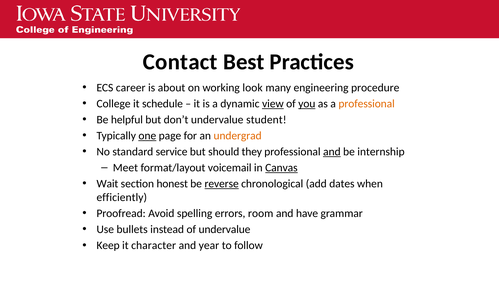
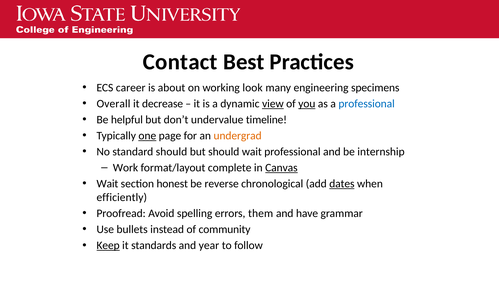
procedure: procedure -> specimens (375, 88)
College: College -> Overall (113, 104)
schedule: schedule -> decrease (163, 104)
professional colour: orange -> blue (367, 104)
student: student -> timeline (266, 120)
standard service: service -> should (172, 152)
should they: they -> wait (252, 152)
and underline: present -> none (332, 152)
Meet: Meet -> Work (126, 168)
voicemail: voicemail -> complete (230, 168)
reverse underline: present -> none (222, 184)
dates underline: none -> present (342, 184)
room: room -> them (261, 213)
of undervalue: undervalue -> community (225, 229)
Keep underline: none -> present (108, 245)
character: character -> standards (154, 245)
